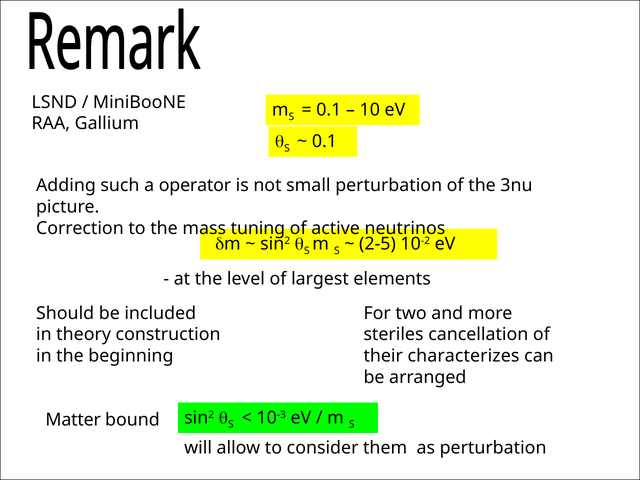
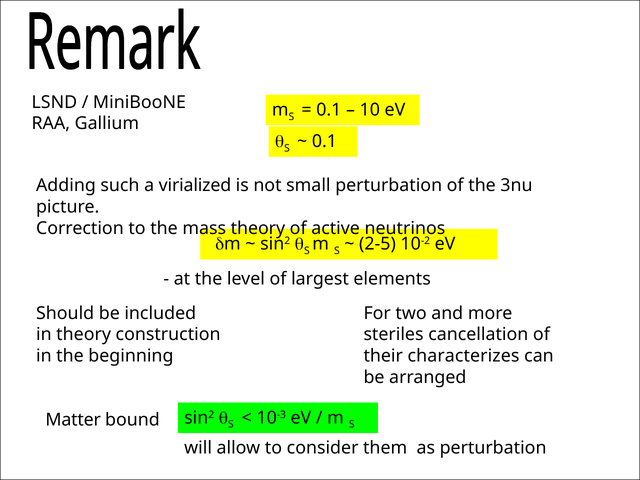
operator: operator -> virialized (195, 185)
mass tuning: tuning -> theory (258, 228)
